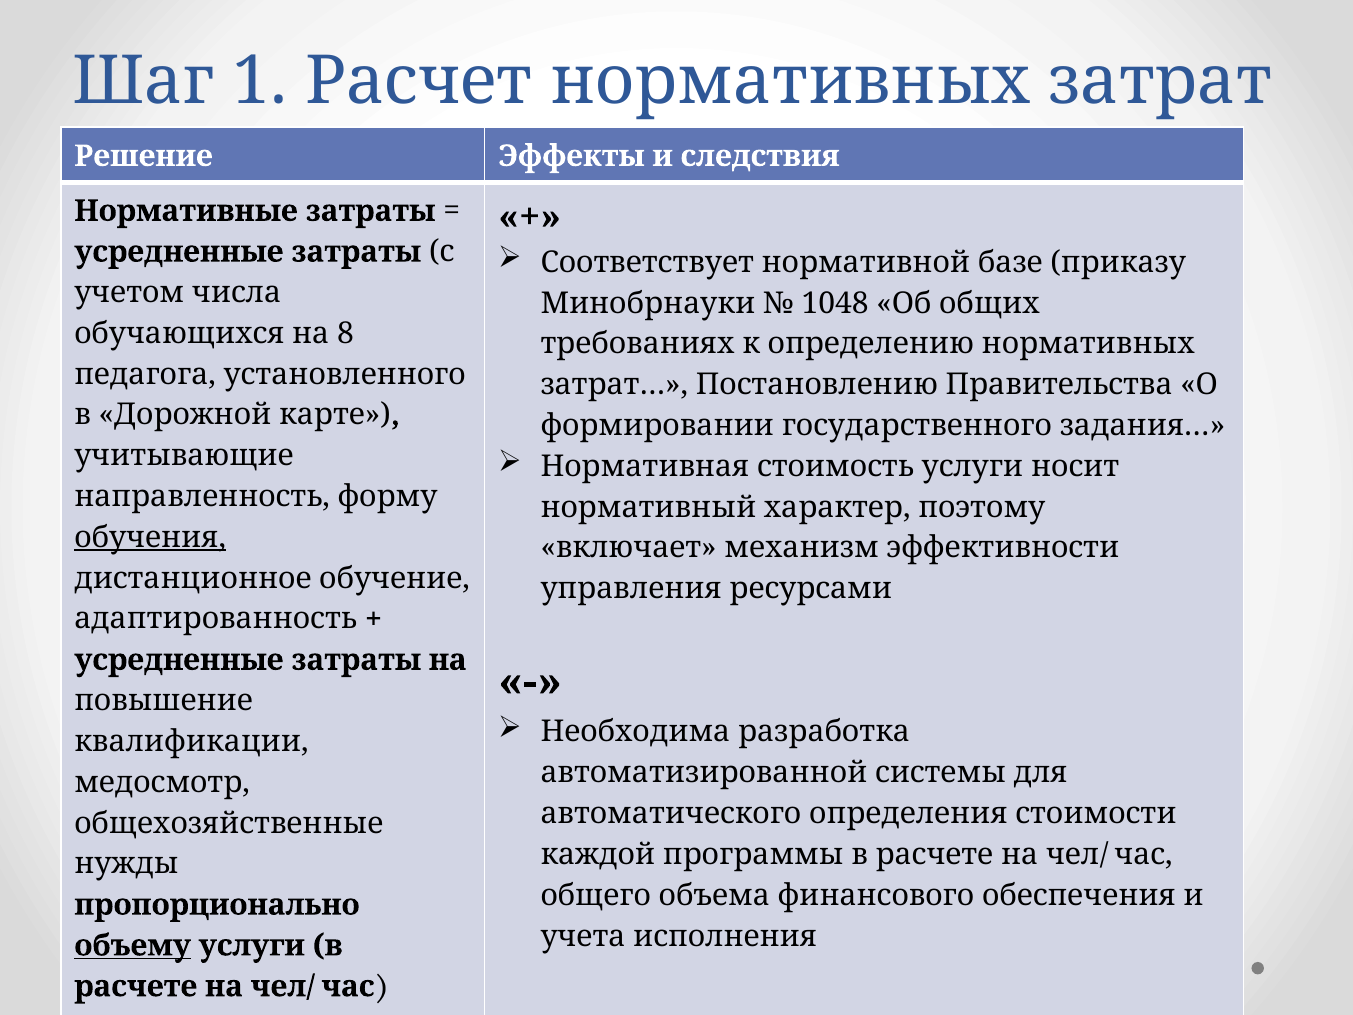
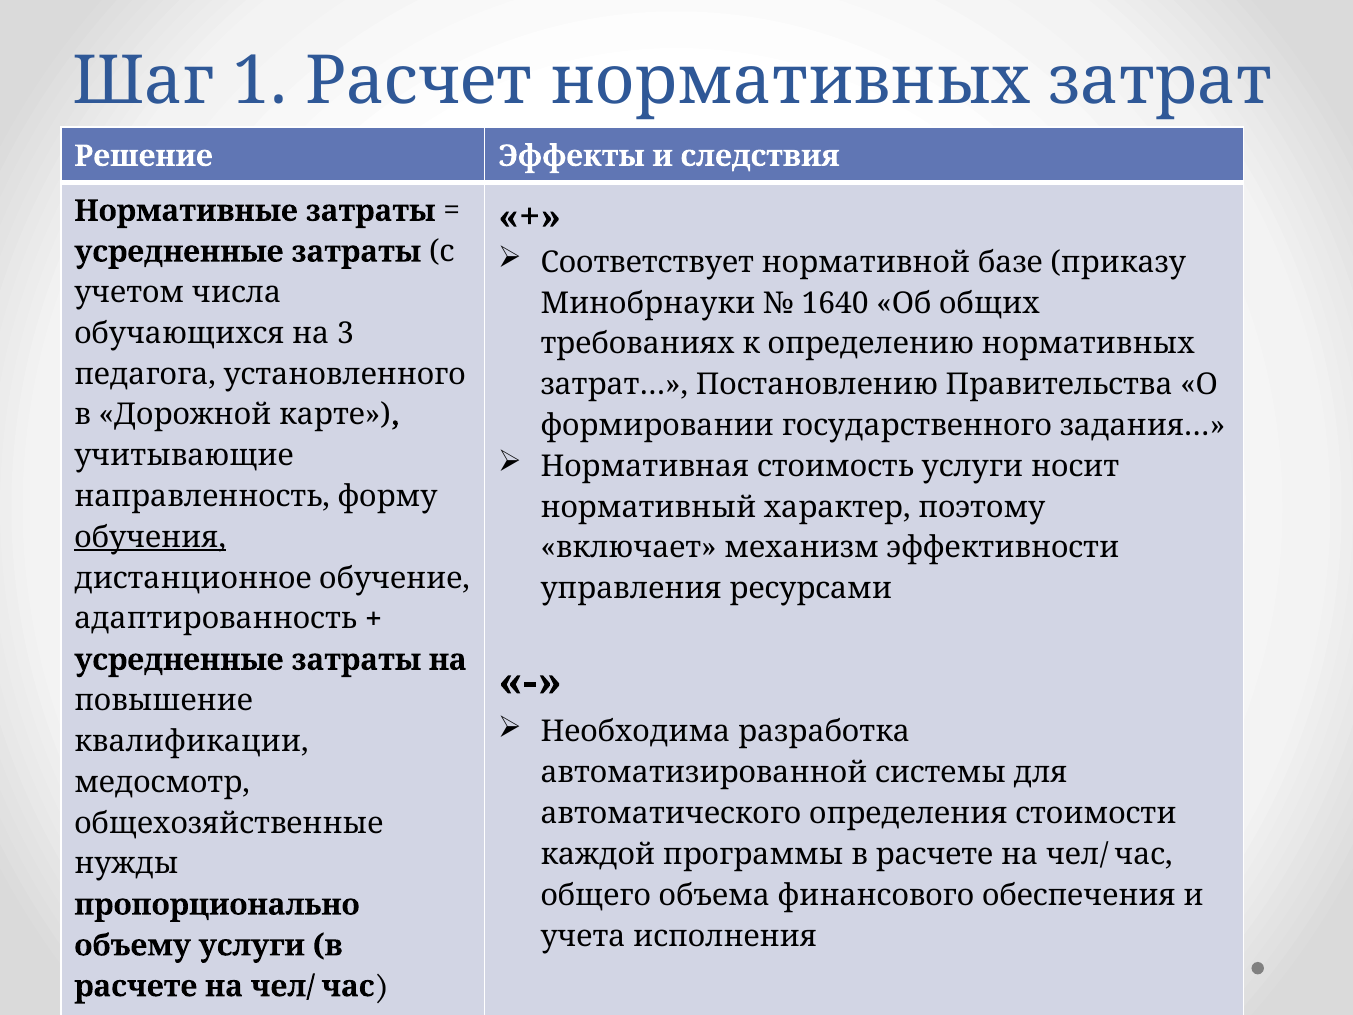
1048: 1048 -> 1640 (835, 303)
8: 8 -> 3 (346, 333)
объему underline: present -> none (133, 945)
